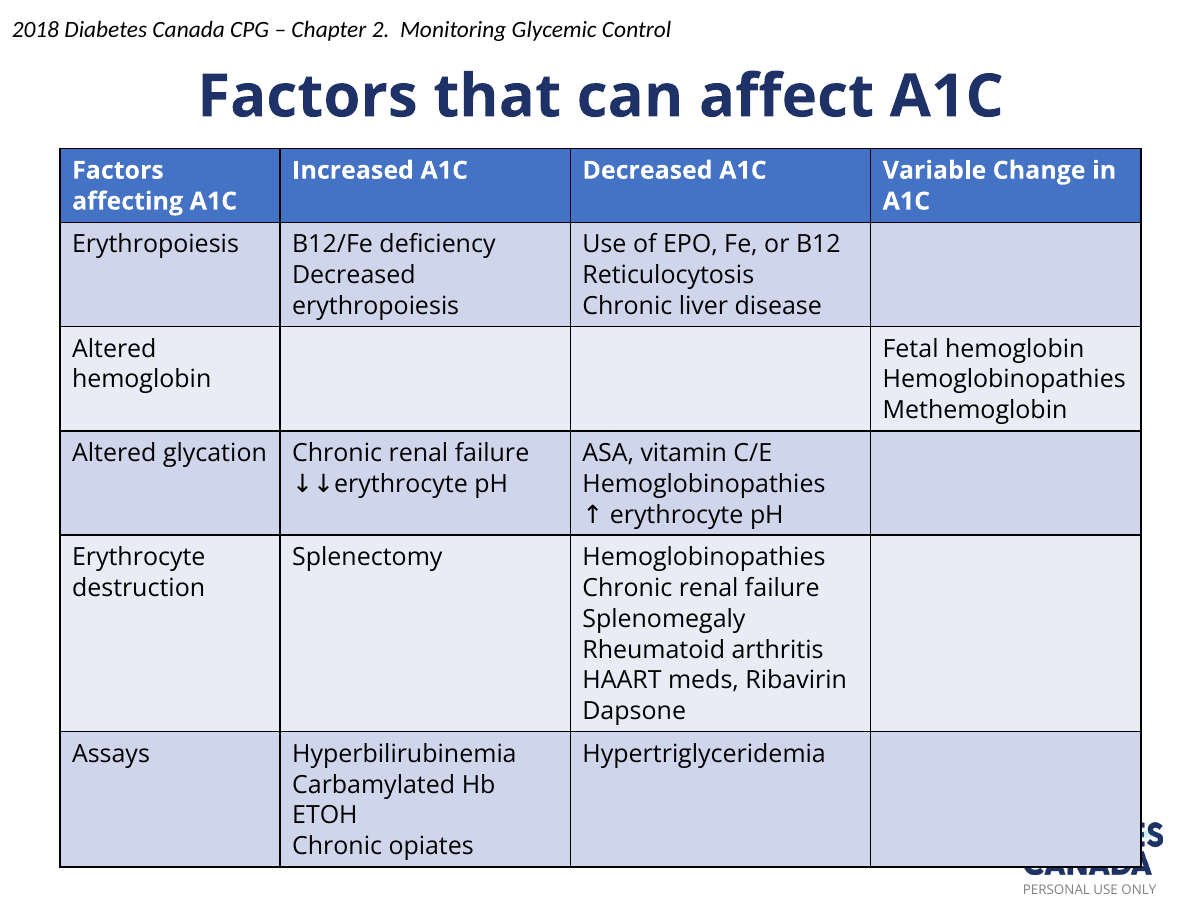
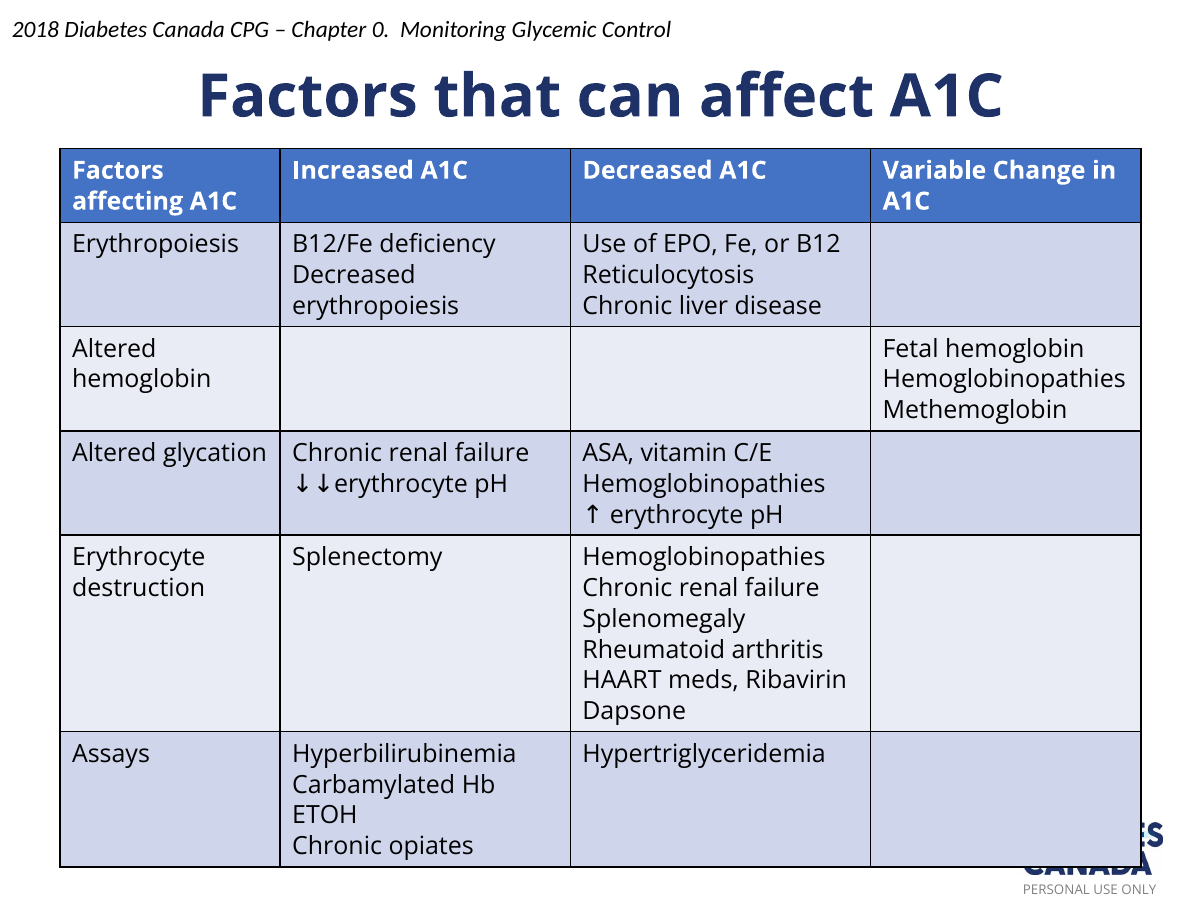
2: 2 -> 0 (381, 30)
